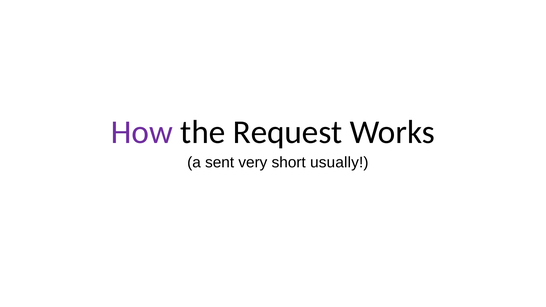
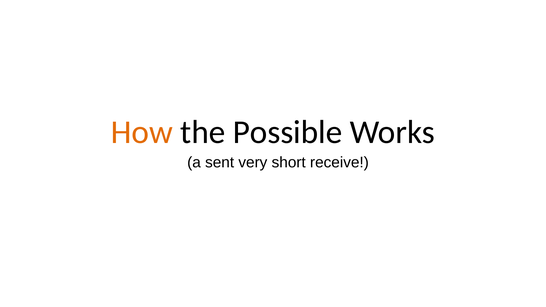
How colour: purple -> orange (142, 132)
Request: Request -> Possible (288, 132)
usually: usually -> receive (339, 162)
